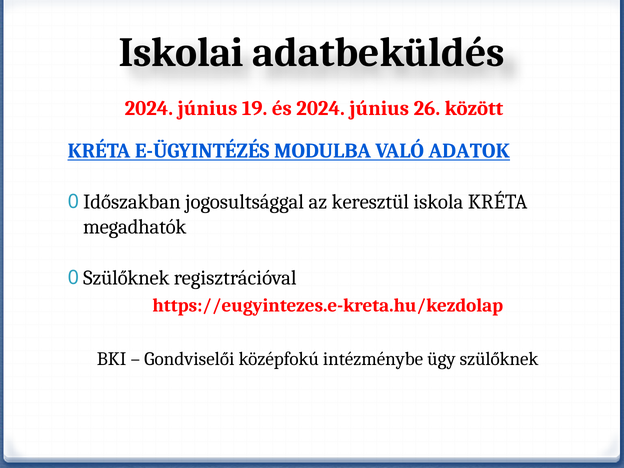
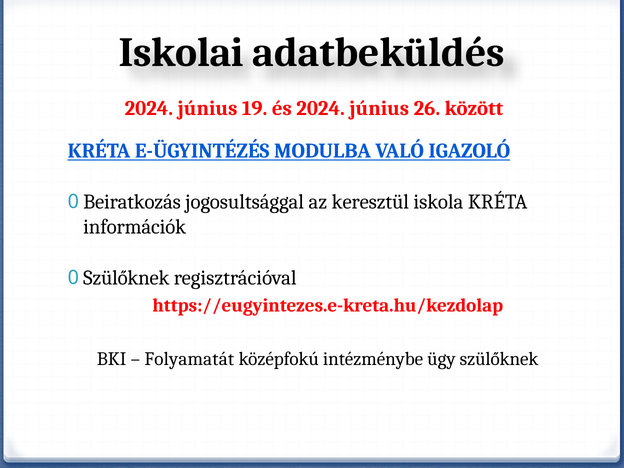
ADATOK: ADATOK -> IGAZOLÓ (469, 151)
Időszakban: Időszakban -> Beiratkozás (132, 202)
megadhatók: megadhatók -> információk (135, 227)
Gondviselői: Gondviselői -> Folyamatát (189, 359)
